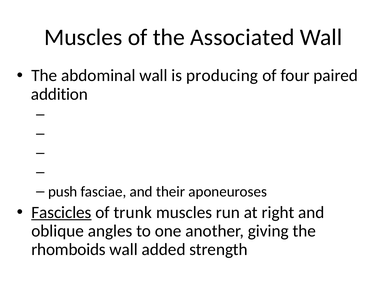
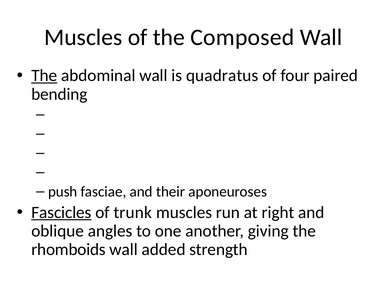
Associated: Associated -> Composed (242, 37)
The underline: none -> present (44, 76)
producing: producing -> quadratus (222, 76)
addition: addition -> bending (59, 94)
